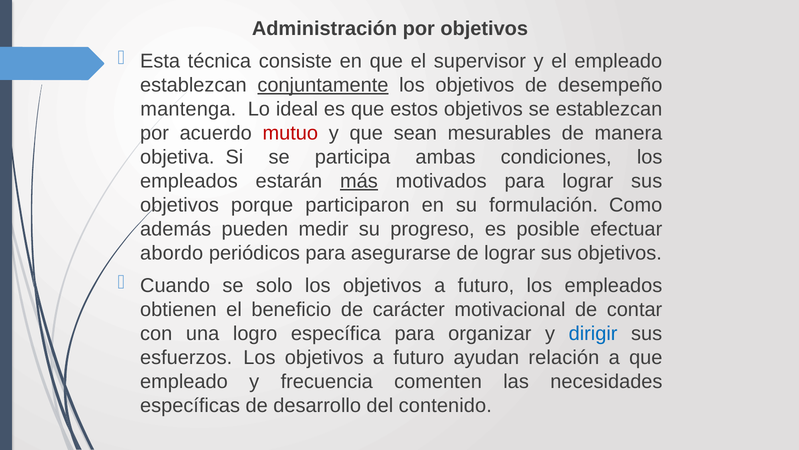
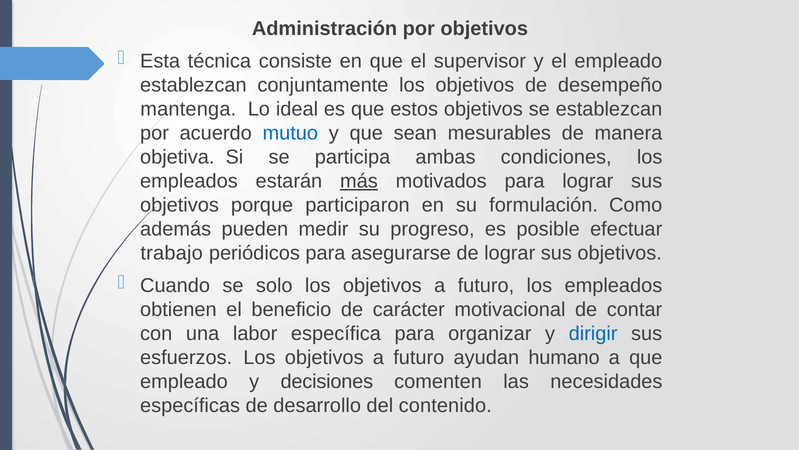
conjuntamente underline: present -> none (323, 85)
mutuo colour: red -> blue (290, 133)
abordo: abordo -> trabajo (172, 253)
logro: logro -> labor (255, 333)
relación: relación -> humano (564, 357)
frecuencia: frecuencia -> decisiones (327, 381)
